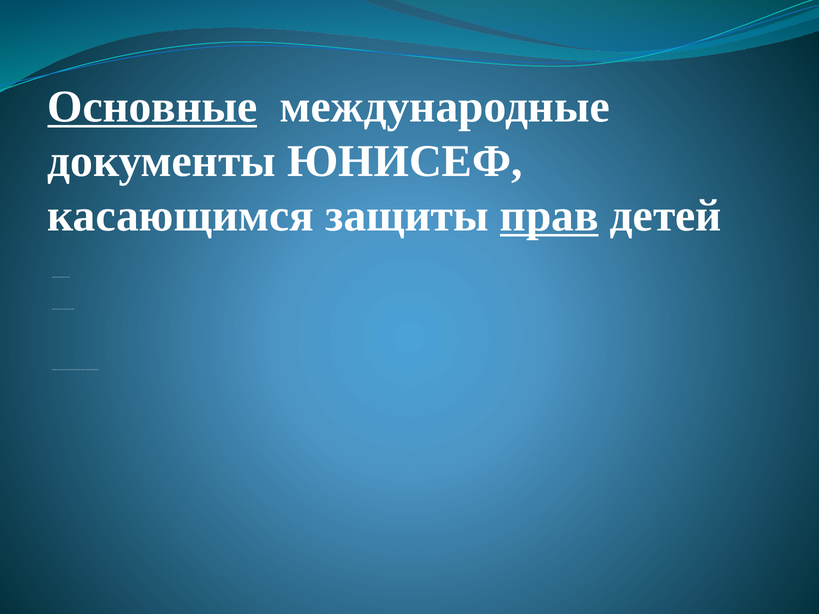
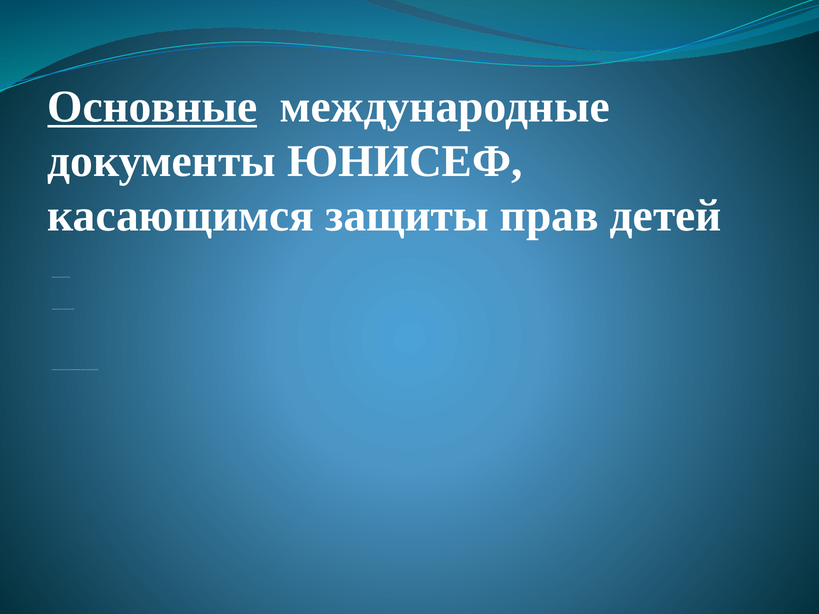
прав underline: present -> none (549, 216)
